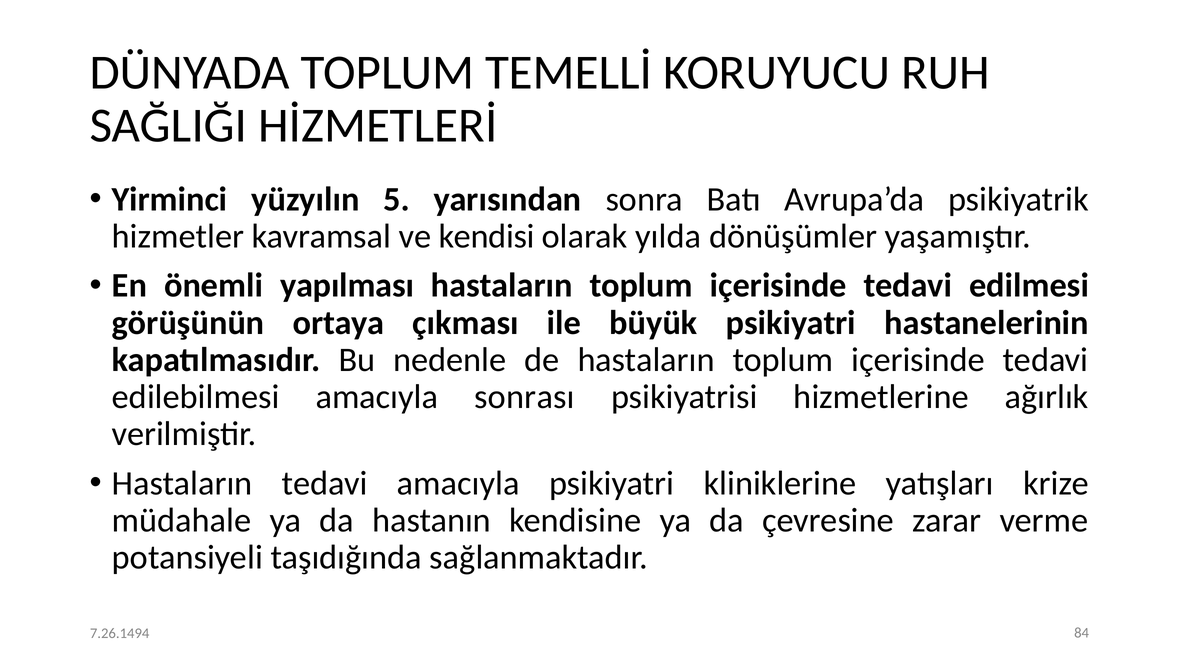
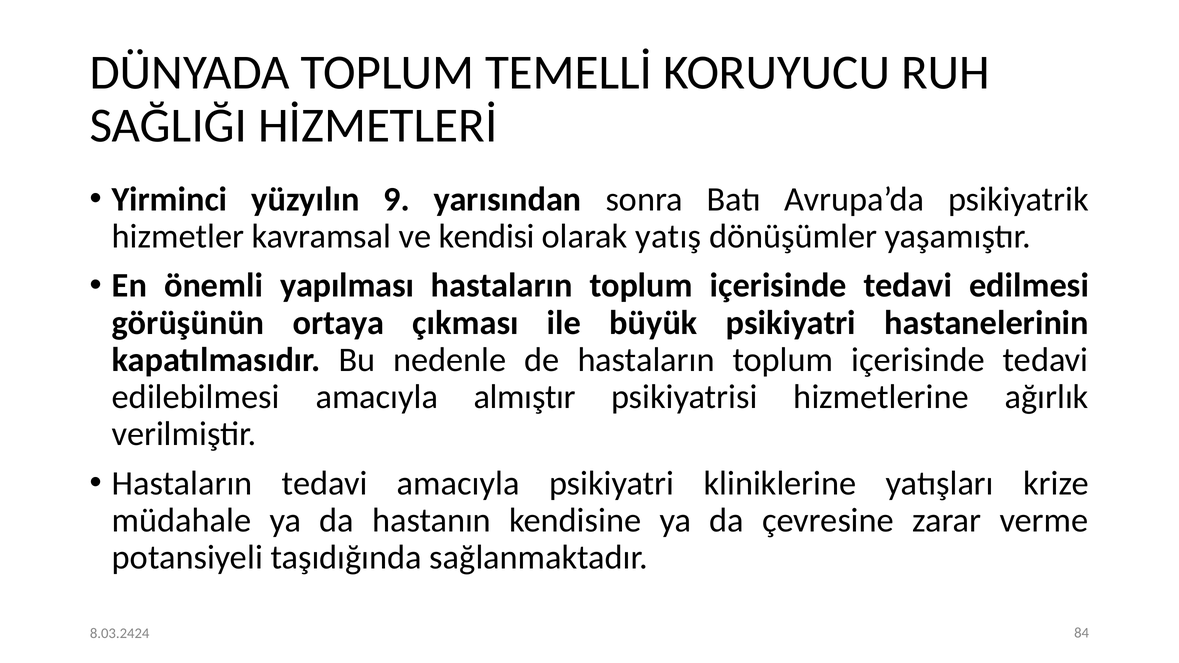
5: 5 -> 9 (397, 199)
yılda: yılda -> yatış (668, 236)
sonrası: sonrası -> almıştır (525, 397)
7.26.1494: 7.26.1494 -> 8.03.2424 (120, 633)
